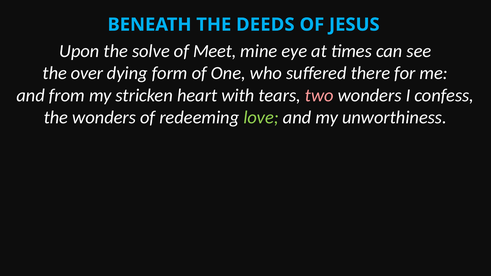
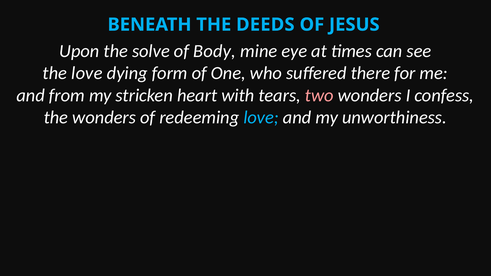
Meet: Meet -> Body (215, 51)
the over: over -> love (87, 73)
love colour: light green -> light blue (261, 117)
